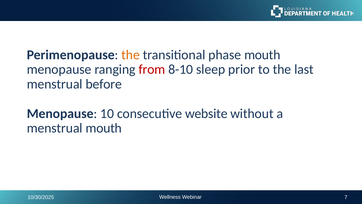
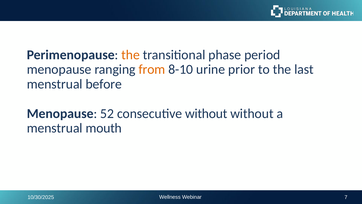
phase mouth: mouth -> period (262, 55)
from colour: red -> orange (152, 69)
sleep: sleep -> urine (211, 69)
10: 10 -> 52 (107, 113)
consecutive website: website -> without (206, 113)
